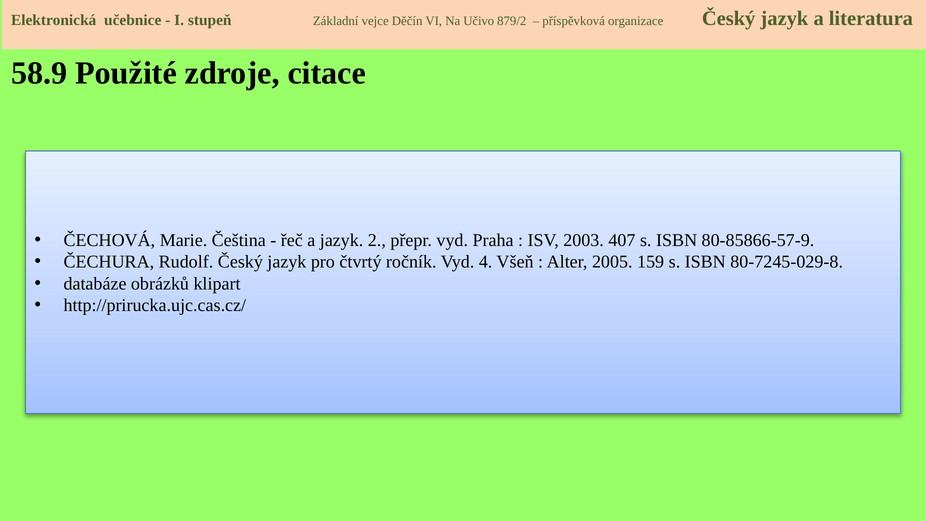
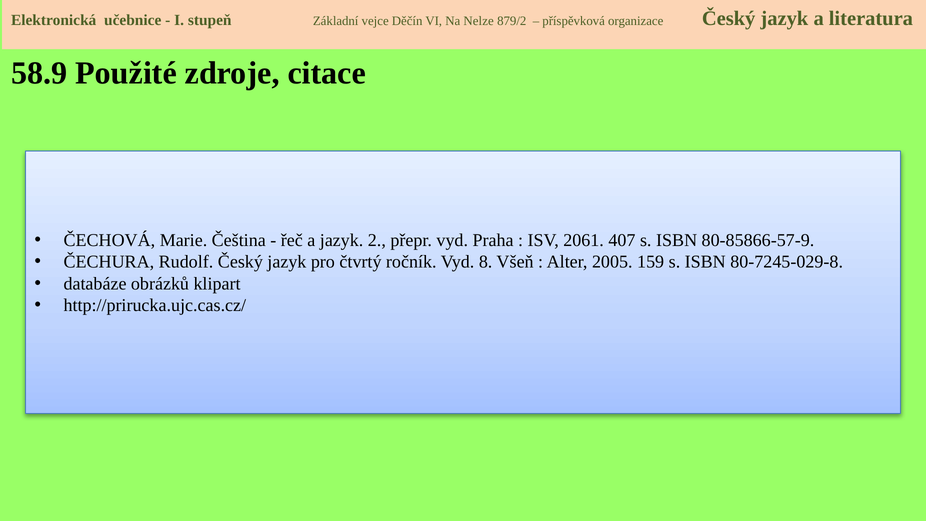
Učivo: Učivo -> Nelze (479, 21)
2003: 2003 -> 2061 (584, 240)
4: 4 -> 8 (486, 262)
